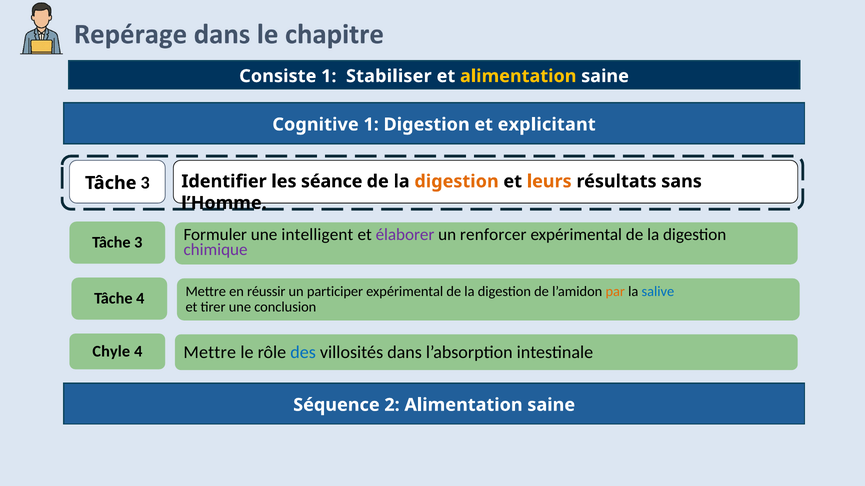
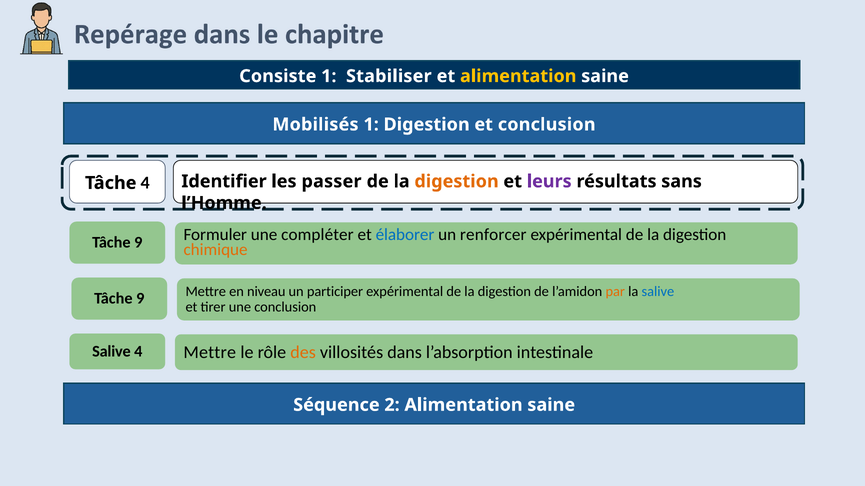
Cognitive: Cognitive -> Mobilisés (315, 125)
et explicitant: explicitant -> conclusion (547, 125)
3: 3 -> 4 (145, 183)
séance: séance -> passer (332, 182)
leurs colour: orange -> purple (549, 182)
3: 3 -> 9 (138, 243)
intelligent: intelligent -> compléter (317, 235)
élaborer colour: purple -> blue (405, 235)
chimique colour: purple -> orange (216, 250)
4: 4 -> 9 (140, 299)
réussir: réussir -> niveau (266, 292)
Chyle: Chyle -> Salive (111, 352)
des colour: blue -> orange (303, 352)
